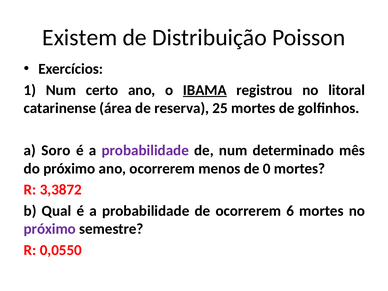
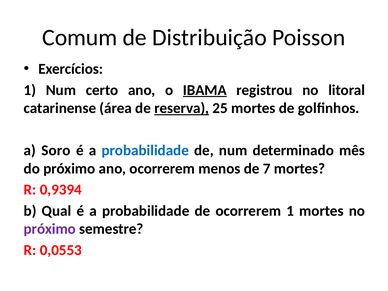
Existem: Existem -> Comum (80, 38)
reserva underline: none -> present (182, 108)
probabilidade colour: purple -> blue (145, 150)
0: 0 -> 7 (267, 169)
3,3872: 3,3872 -> 0,9394 (61, 190)
ocorrerem 6: 6 -> 1 (290, 211)
0,0550: 0,0550 -> 0,0553 (61, 250)
